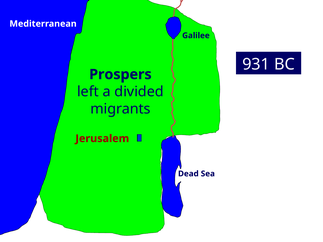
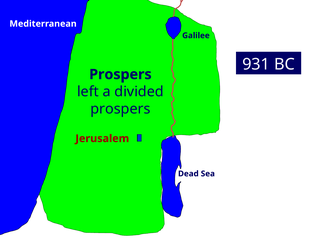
migrants: migrants -> prospers (120, 109)
